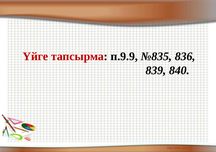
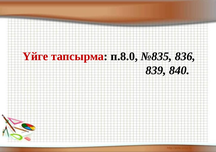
п.9.9: п.9.9 -> п.8.0 (124, 56)
